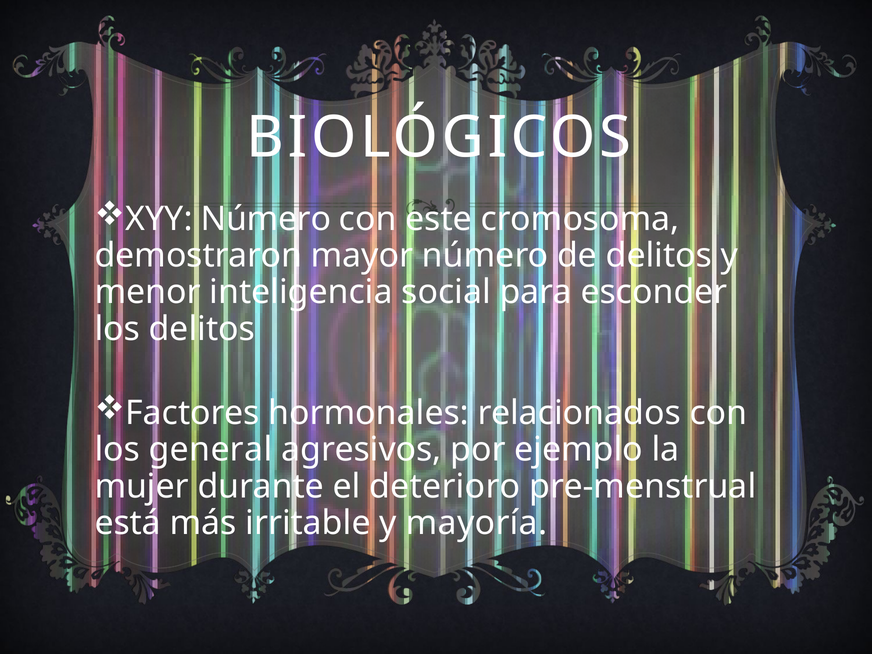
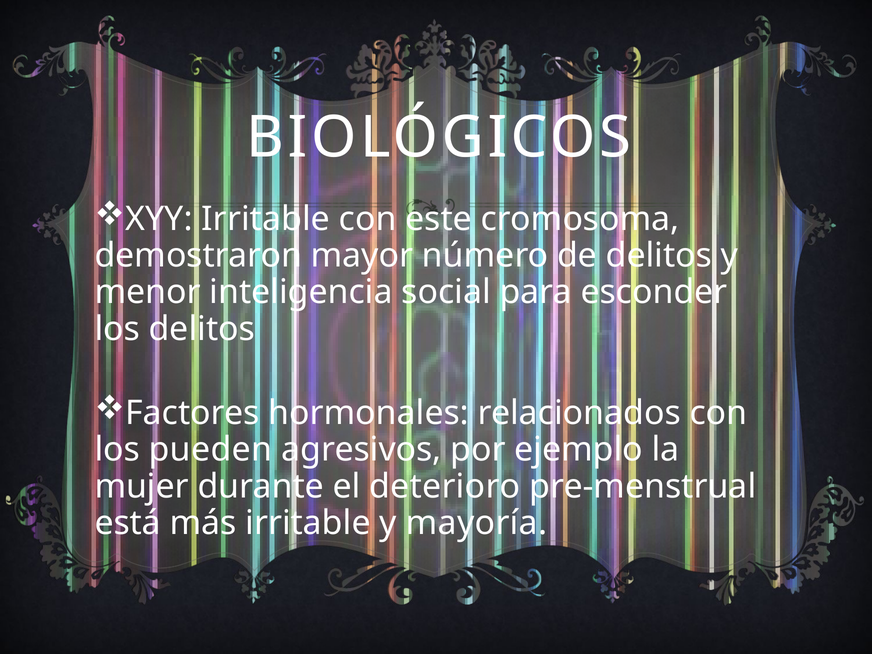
XYY Número: Número -> Irritable (266, 219)
general: general -> pueden (211, 450)
